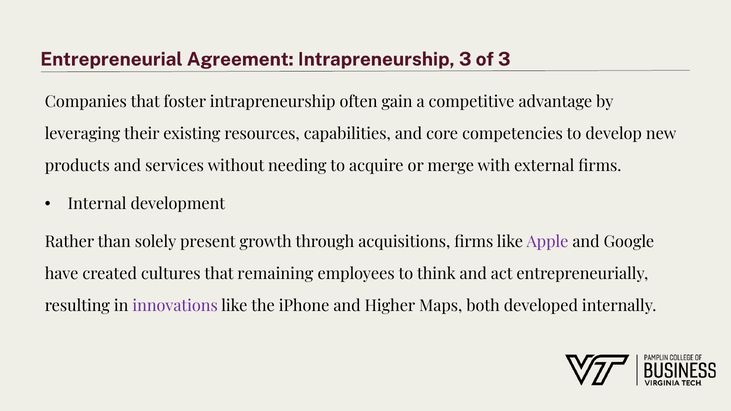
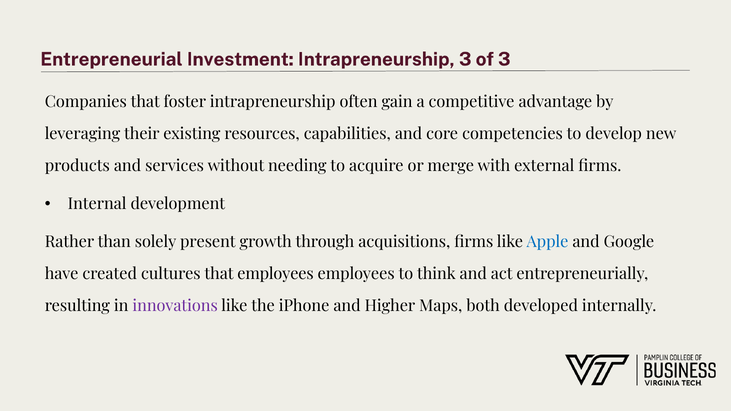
Agreement: Agreement -> Investment (240, 59)
Apple colour: purple -> blue (547, 242)
that remaining: remaining -> employees (276, 274)
